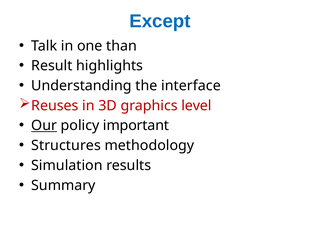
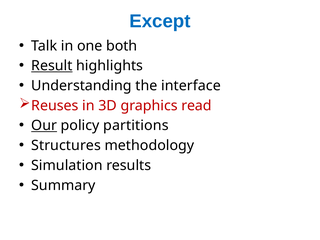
than: than -> both (122, 46)
Result underline: none -> present (52, 66)
level: level -> read (196, 106)
important: important -> partitions (136, 126)
